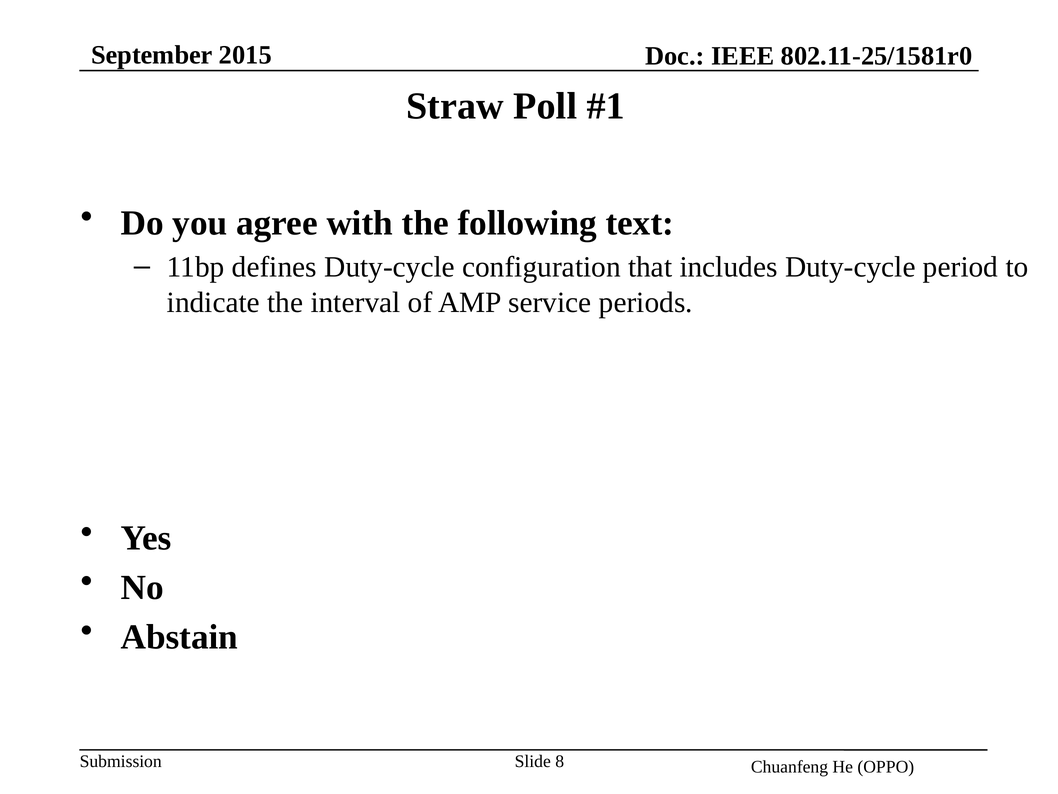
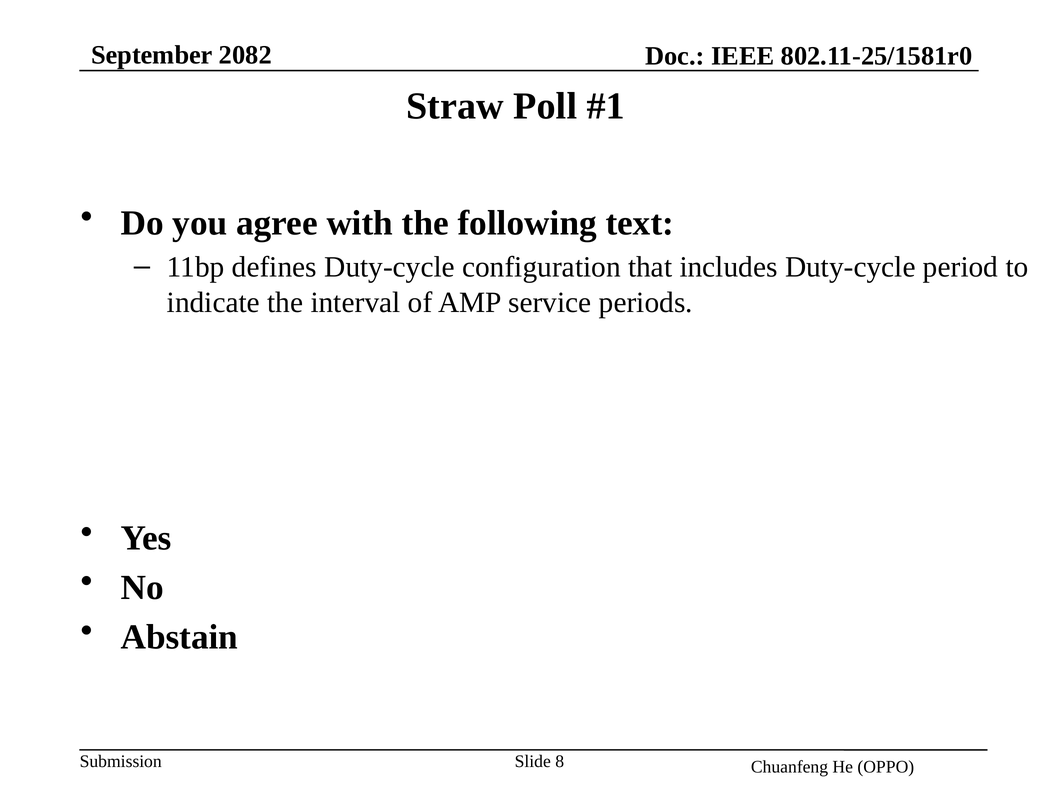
2015: 2015 -> 2082 (245, 55)
